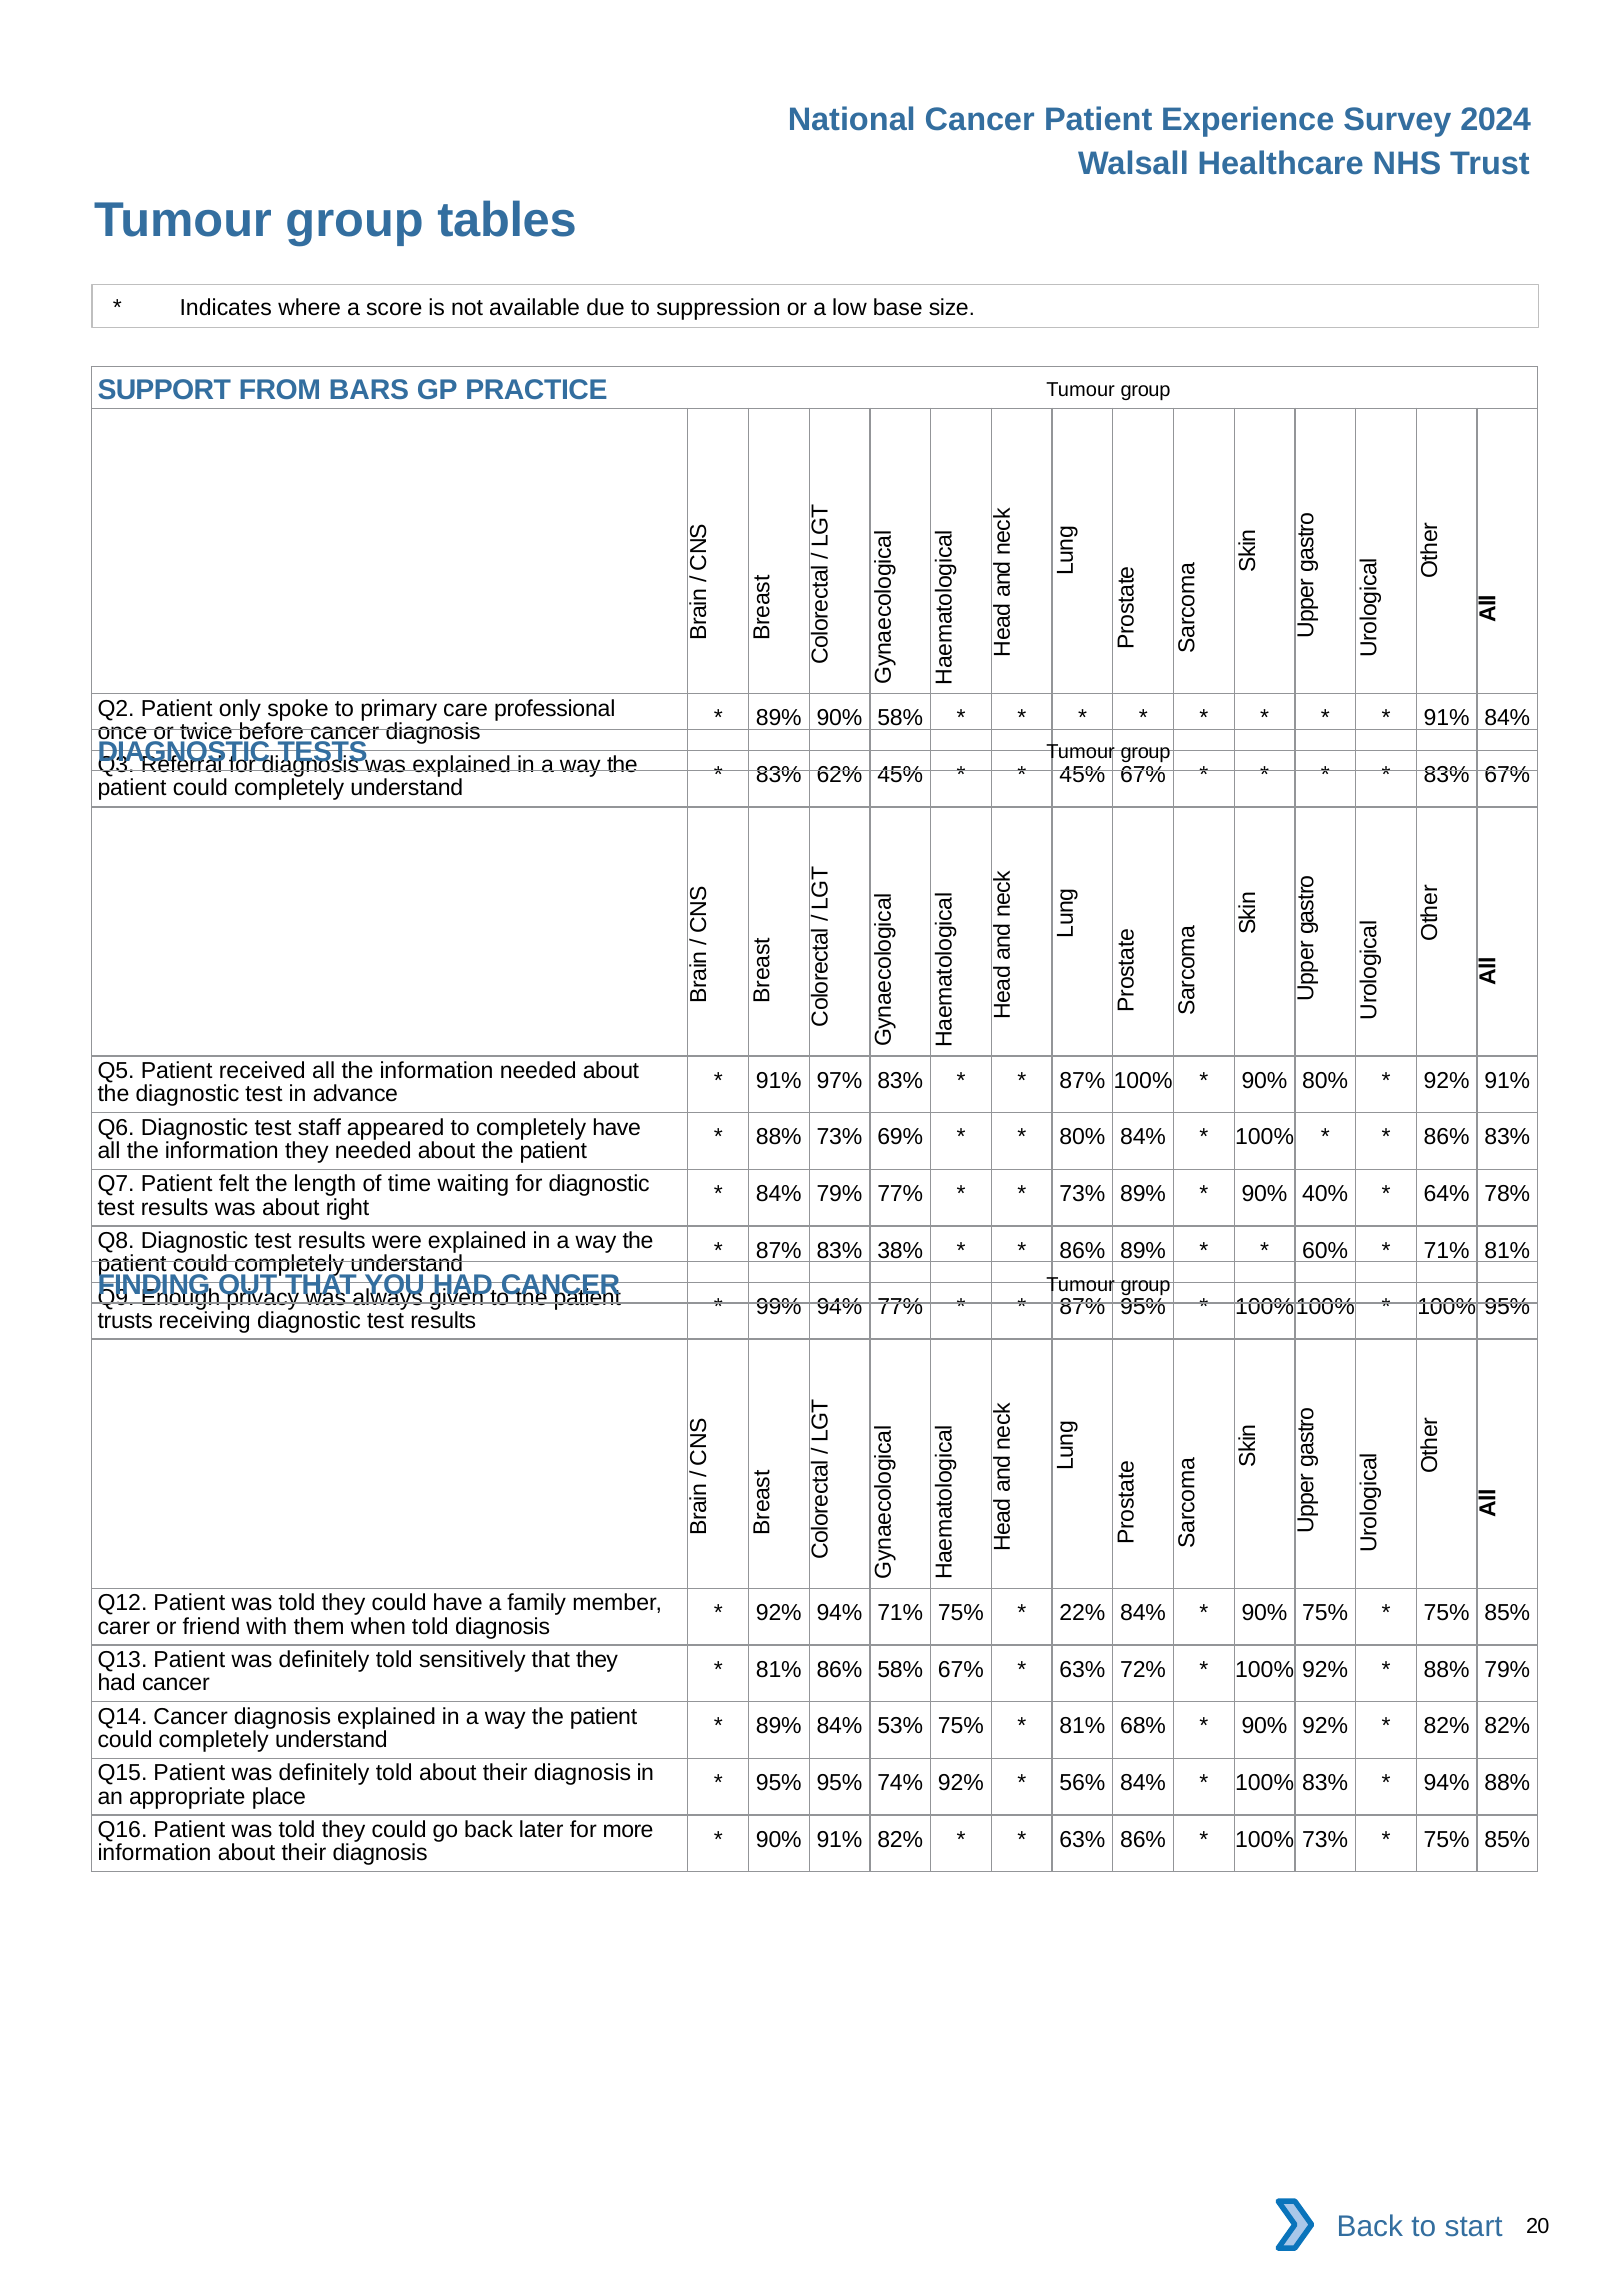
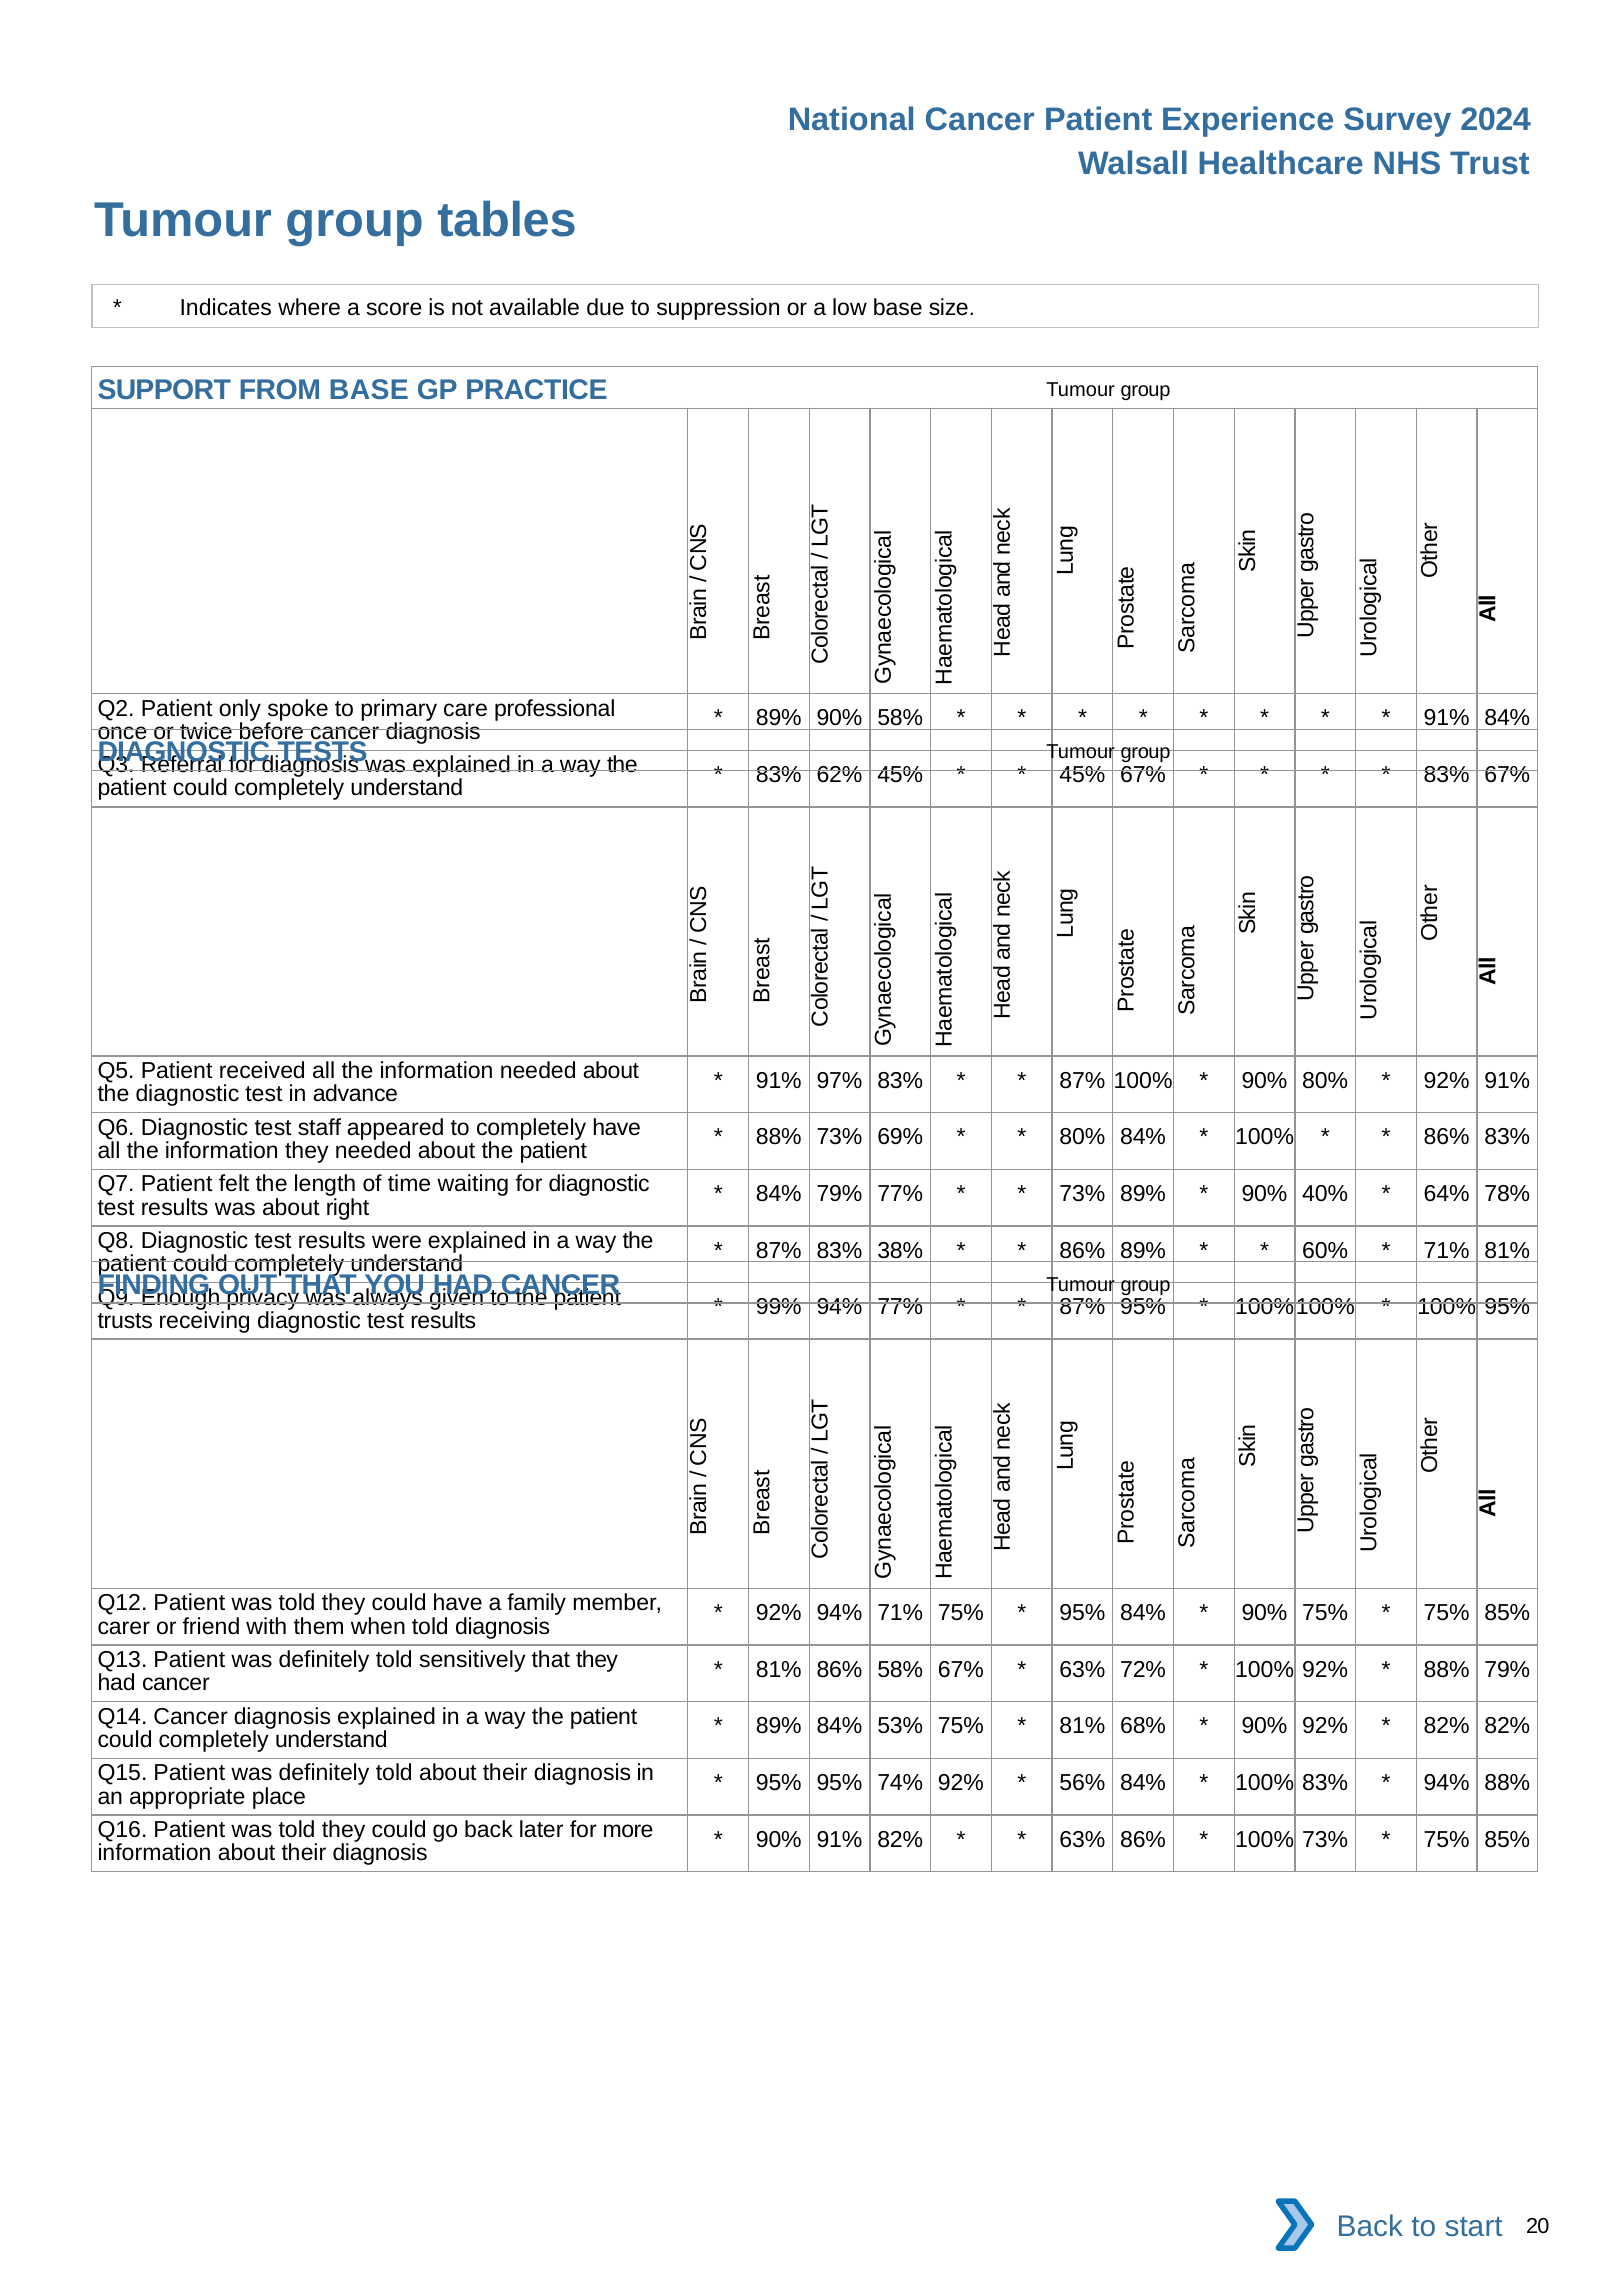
FROM BARS: BARS -> BASE (369, 390)
22%: 22% -> 95% (1082, 1613)
